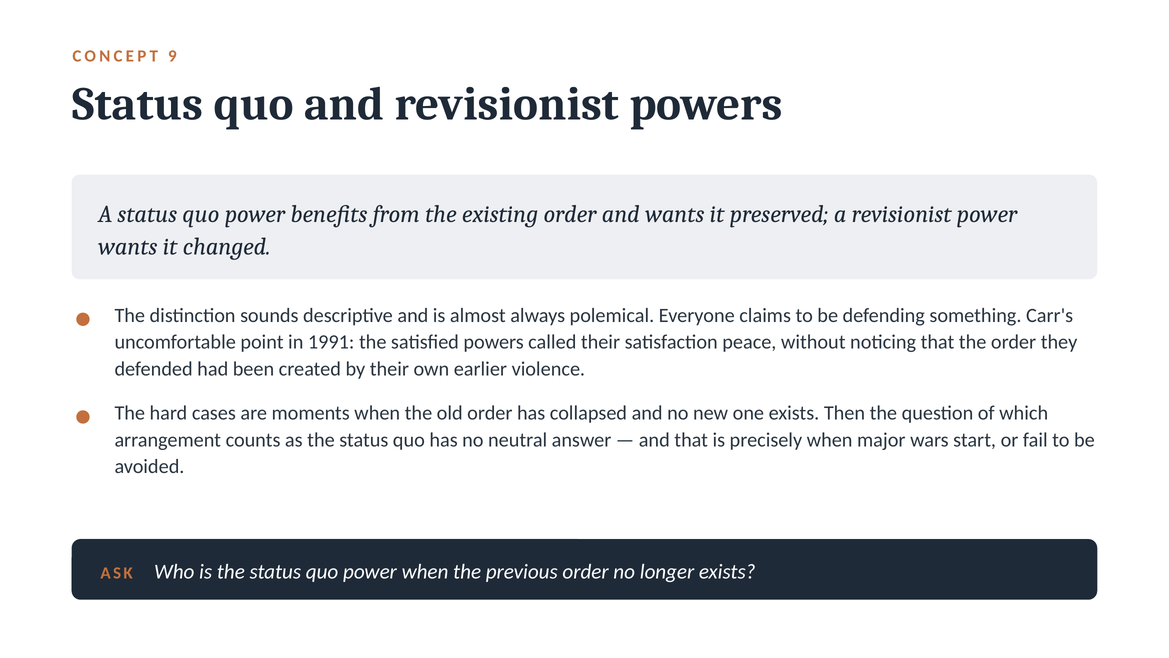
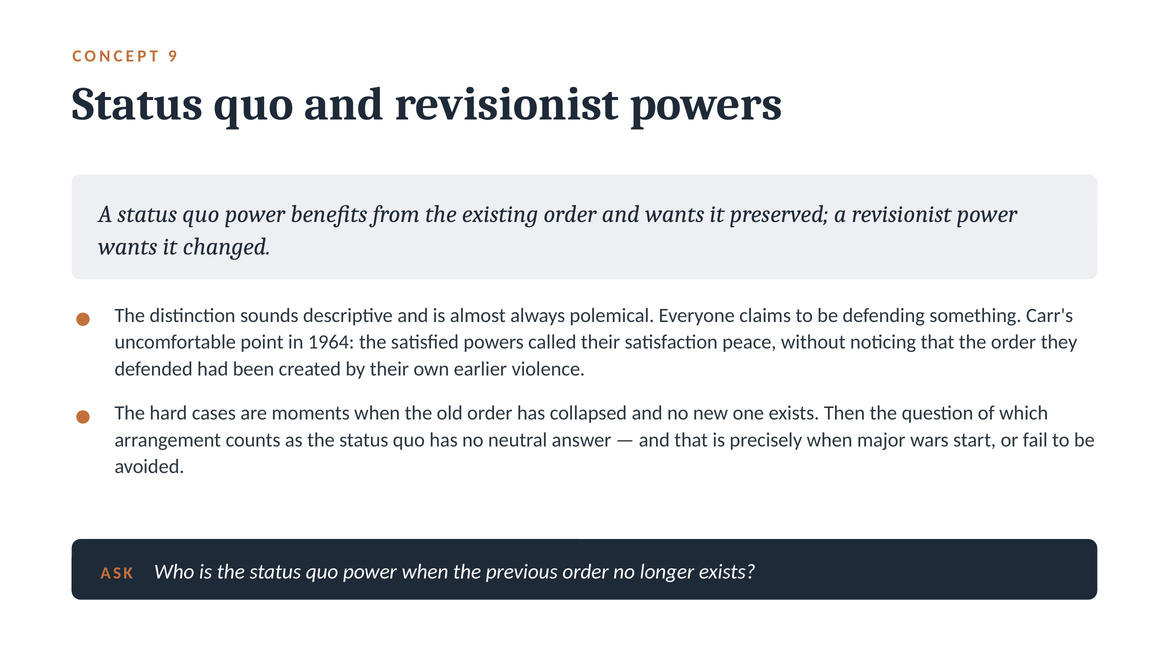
1991: 1991 -> 1964 (331, 342)
